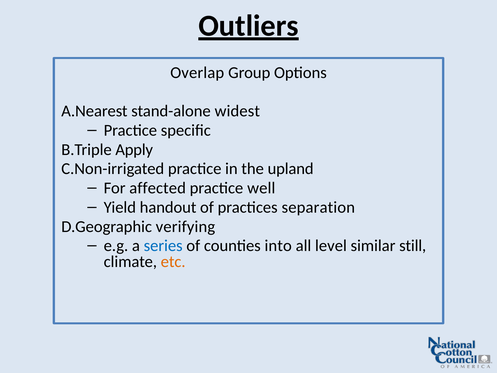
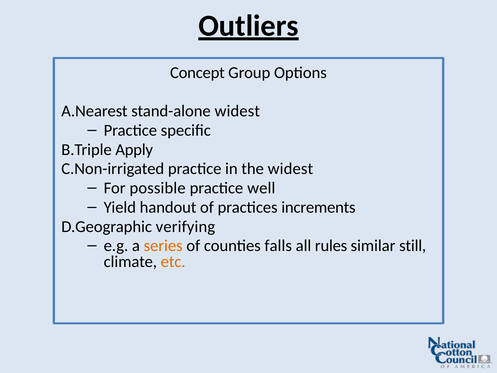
Overlap: Overlap -> Concept (197, 73)
the upland: upland -> widest (290, 169)
affected: affected -> possible (158, 188)
separation: separation -> increments (318, 207)
series colour: blue -> orange (163, 246)
into: into -> falls (278, 246)
level: level -> rules (331, 246)
